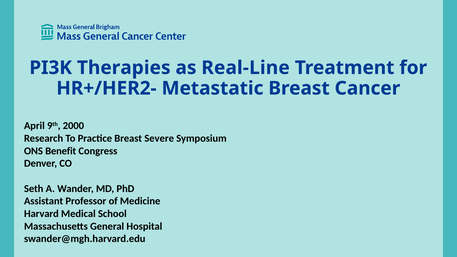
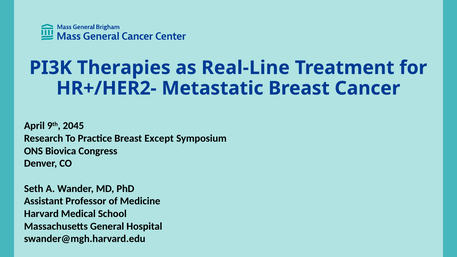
2000: 2000 -> 2045 (73, 126)
Severe: Severe -> Except (159, 138)
Benefit: Benefit -> Biovica (61, 151)
